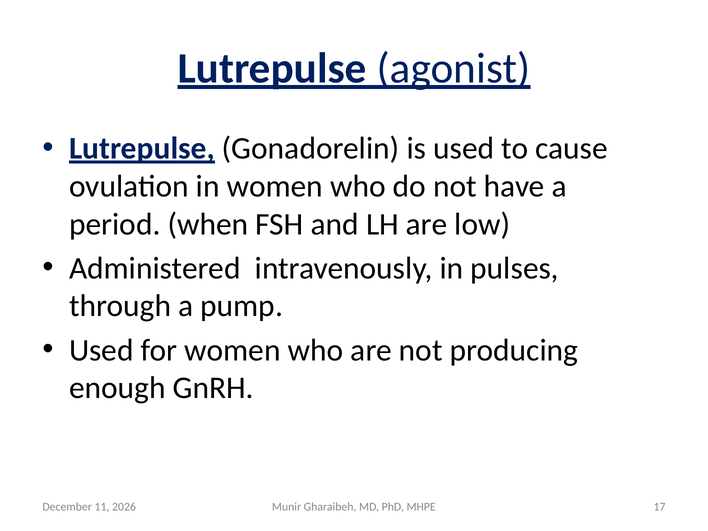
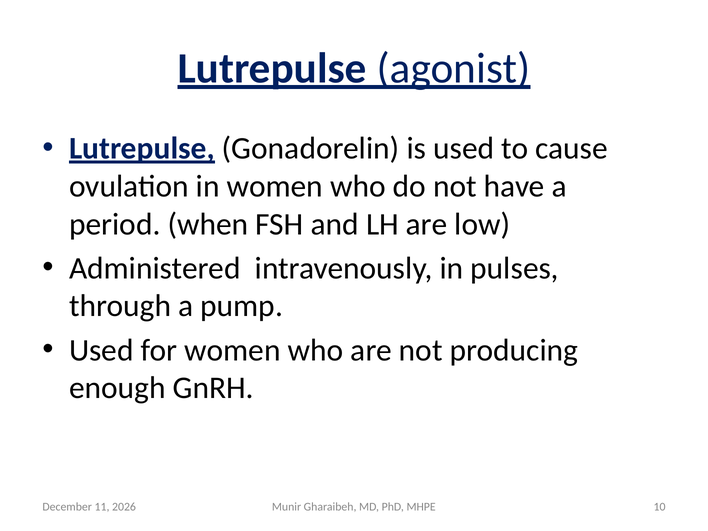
17: 17 -> 10 (660, 507)
